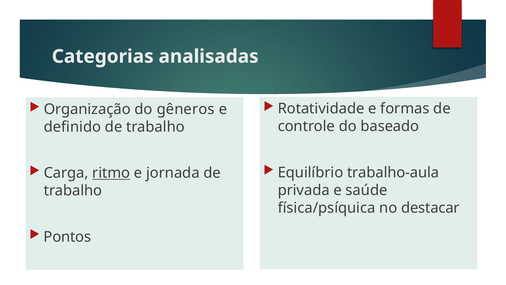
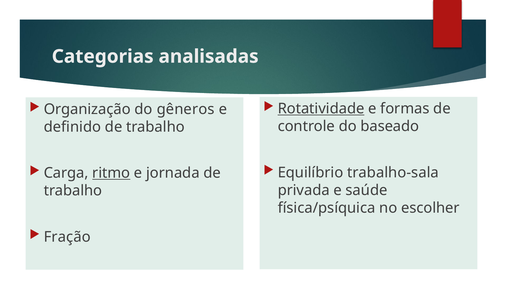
Rotatividade underline: none -> present (321, 109)
trabalho-aula: trabalho-aula -> trabalho-sala (393, 172)
destacar: destacar -> escolher (430, 208)
Pontos: Pontos -> Fração (67, 236)
